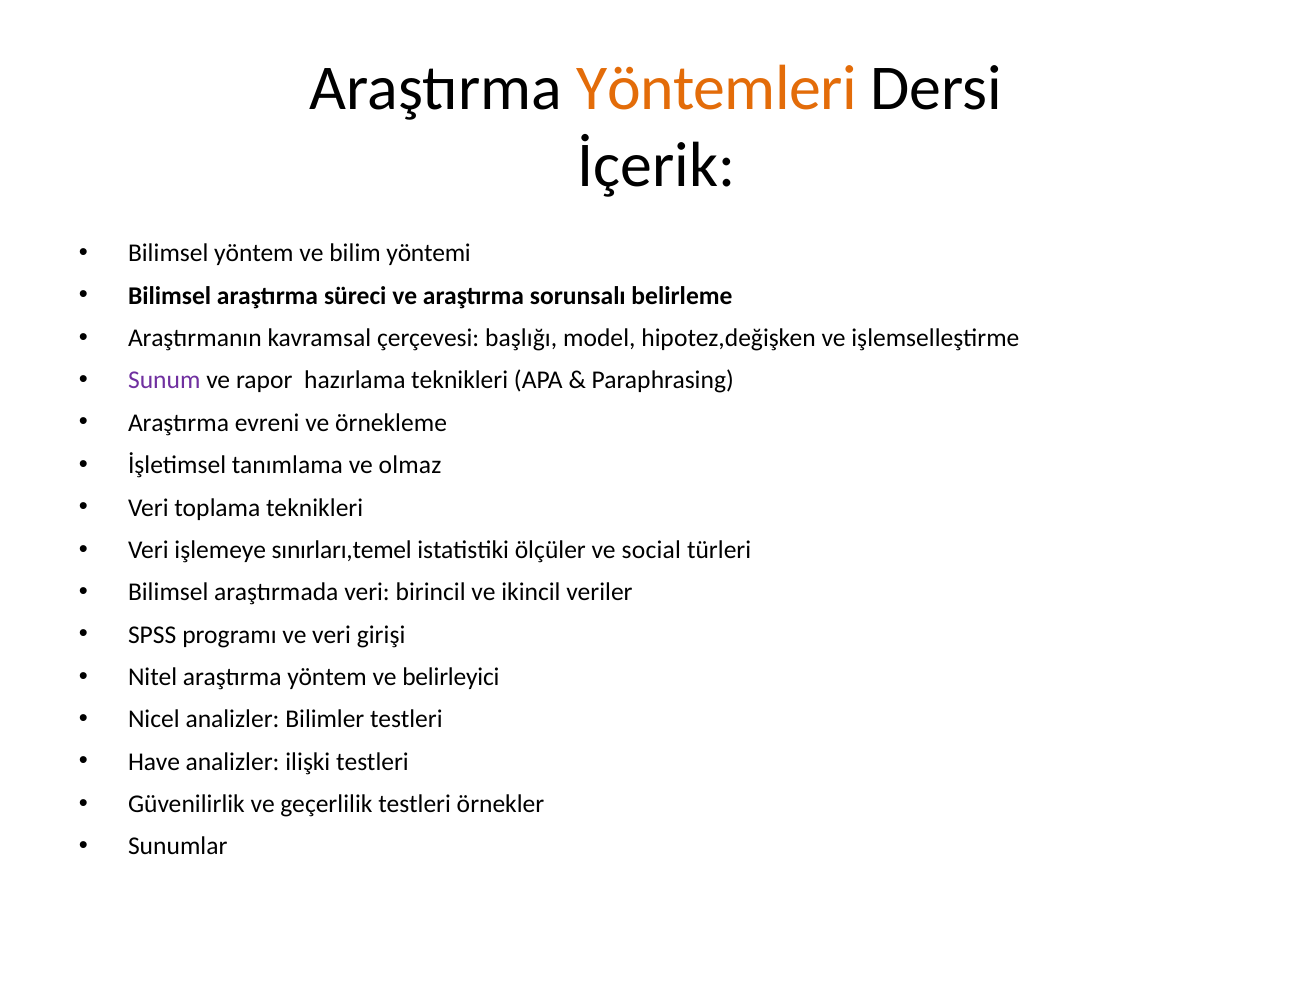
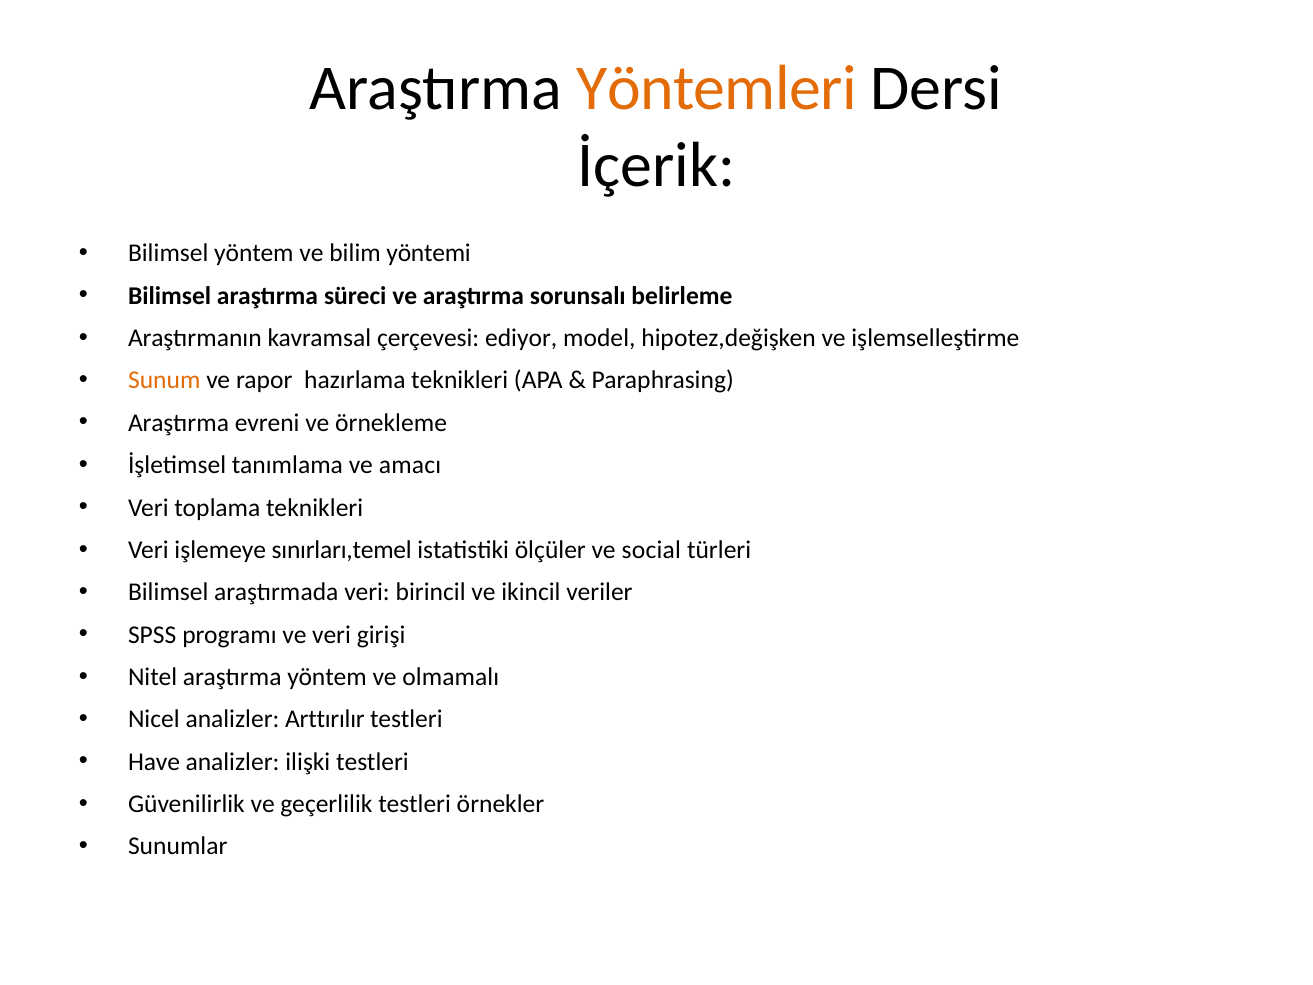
başlığı: başlığı -> ediyor (521, 338)
Sunum colour: purple -> orange (164, 380)
olmaz: olmaz -> amacı (410, 465)
belirleyici: belirleyici -> olmamalı (451, 677)
Bilimler: Bilimler -> Arttırılır (325, 719)
